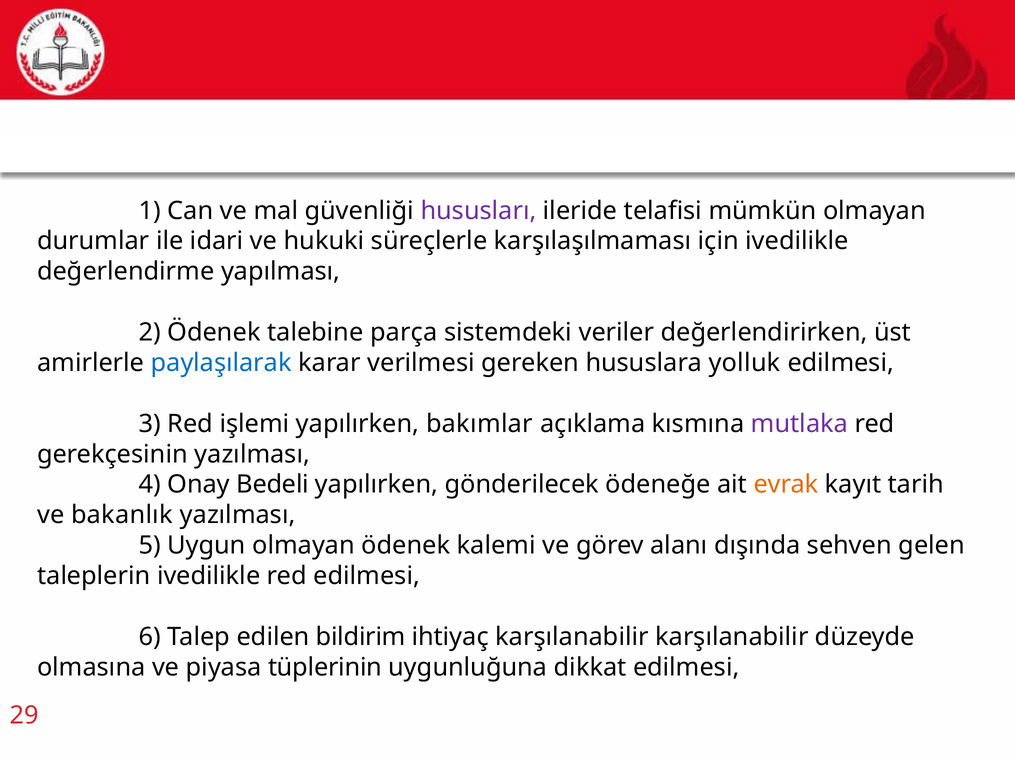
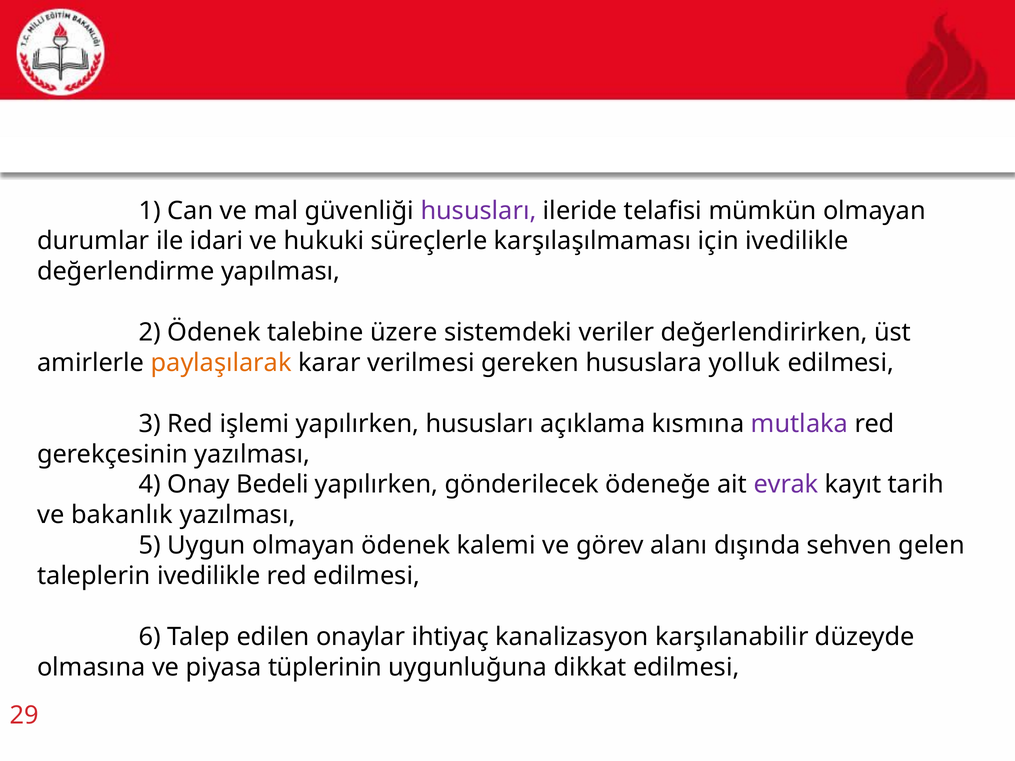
parça: parça -> üzere (404, 333)
paylaşılarak colour: blue -> orange (221, 363)
yapılırken bakımlar: bakımlar -> hususları (480, 424)
evrak colour: orange -> purple (786, 485)
bildirim: bildirim -> onaylar (361, 637)
ihtiyaç karşılanabilir: karşılanabilir -> kanalizasyon (572, 637)
